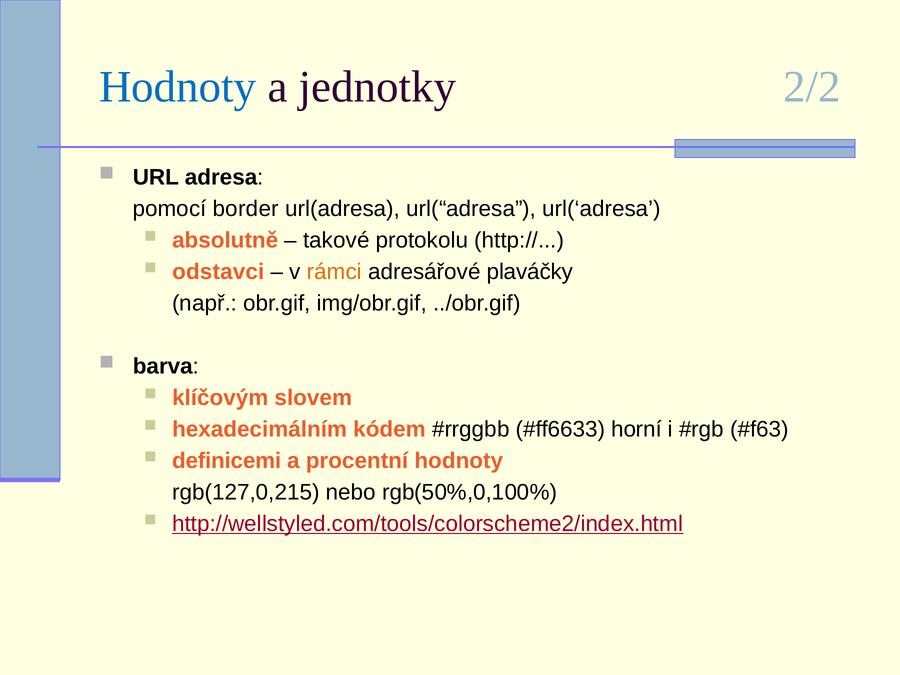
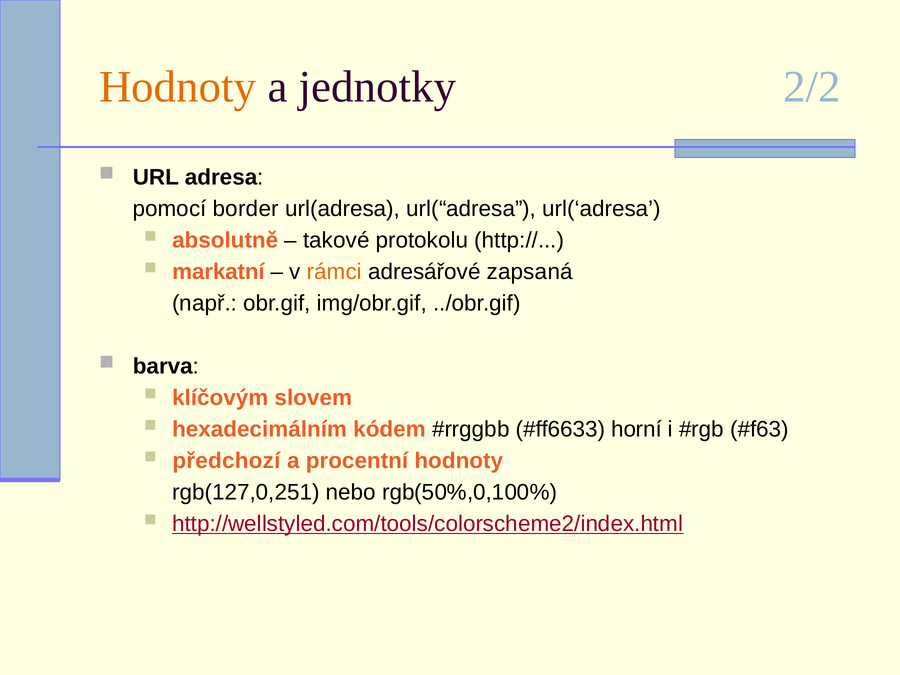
Hodnoty colour: blue -> orange (178, 87)
odstavci: odstavci -> markatní (218, 272)
plaváčky: plaváčky -> zapsaná (530, 272)
definicemi: definicemi -> předchozí (226, 461)
rgb(127,0,215: rgb(127,0,215 -> rgb(127,0,251 (246, 492)
